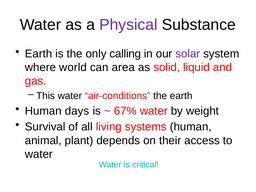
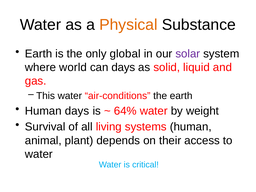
Physical colour: purple -> orange (128, 25)
calling: calling -> global (125, 54)
can area: area -> days (123, 67)
67%: 67% -> 64% (125, 111)
